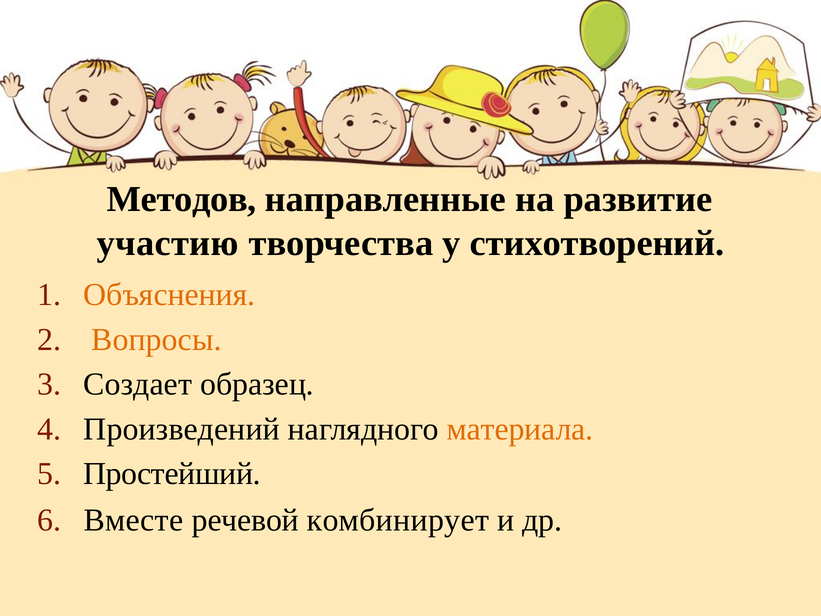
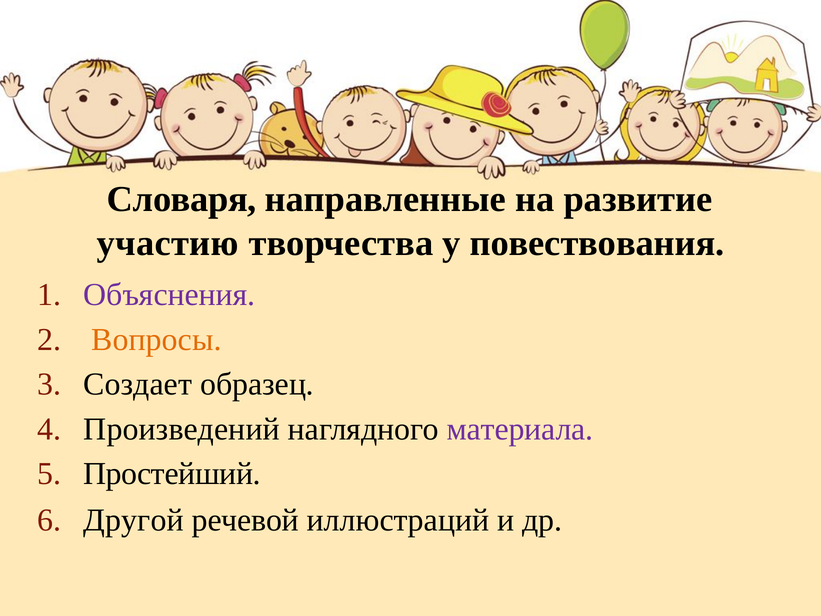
Методов: Методов -> Словаря (182, 199)
стихотворений: стихотворений -> повествования (597, 243)
Объяснения colour: orange -> purple (169, 295)
материала colour: orange -> purple (520, 429)
Вместе: Вместе -> Другой (134, 520)
комбинирует: комбинирует -> иллюстраций (398, 520)
